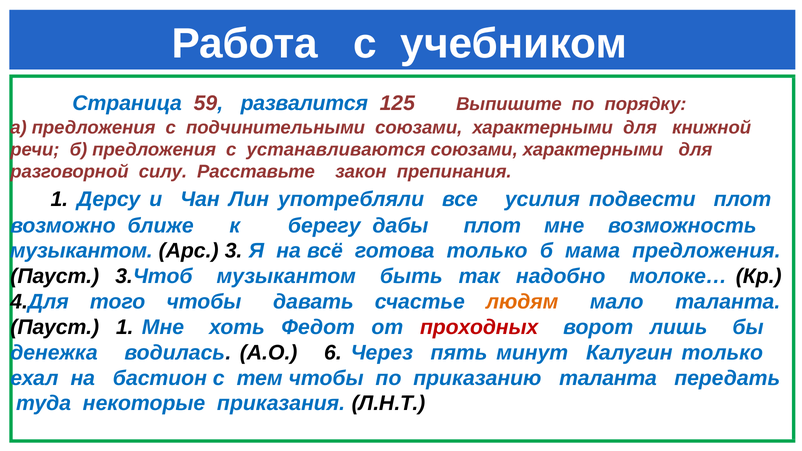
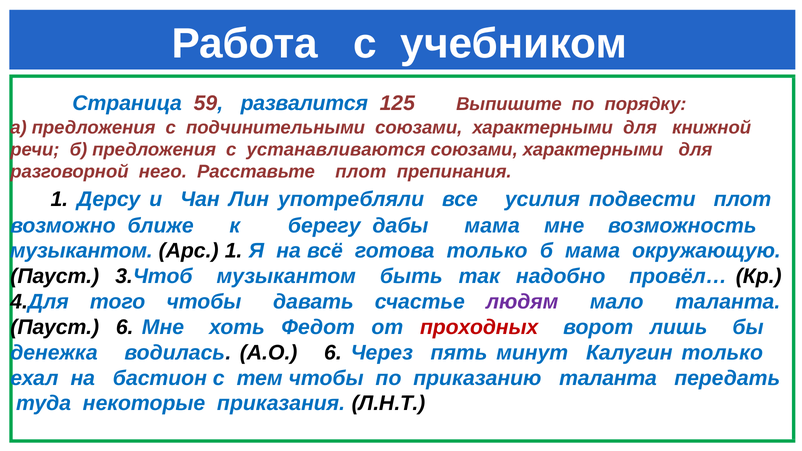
силу: силу -> него (163, 172)
Расставьте закон: закон -> плот (361, 172)
дабы плот: плот -> мама (492, 226)
Арс 3: 3 -> 1 (234, 251)
мама предложения: предложения -> окружающую (706, 251)
молоке…: молоке… -> провёл… (678, 277)
людям colour: orange -> purple (522, 302)
Пауст 1: 1 -> 6 (125, 327)
